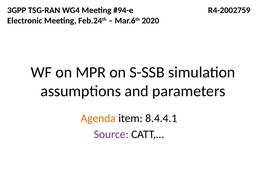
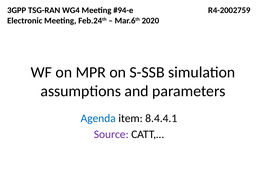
Agenda colour: orange -> blue (98, 119)
